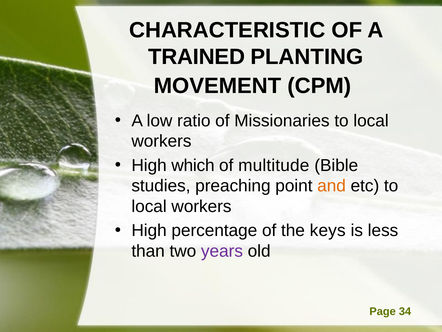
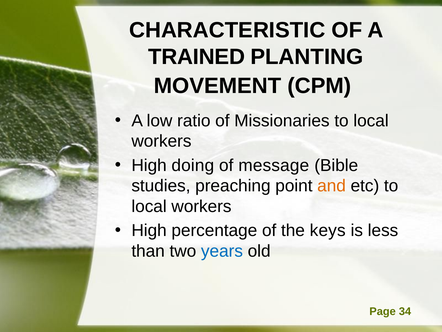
which: which -> doing (193, 165)
multitude: multitude -> message (274, 165)
years colour: purple -> blue (222, 251)
